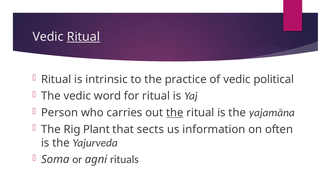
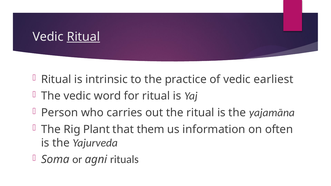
political: political -> earliest (274, 79)
the underline: present -> none (175, 113)
sects: sects -> them (151, 129)
